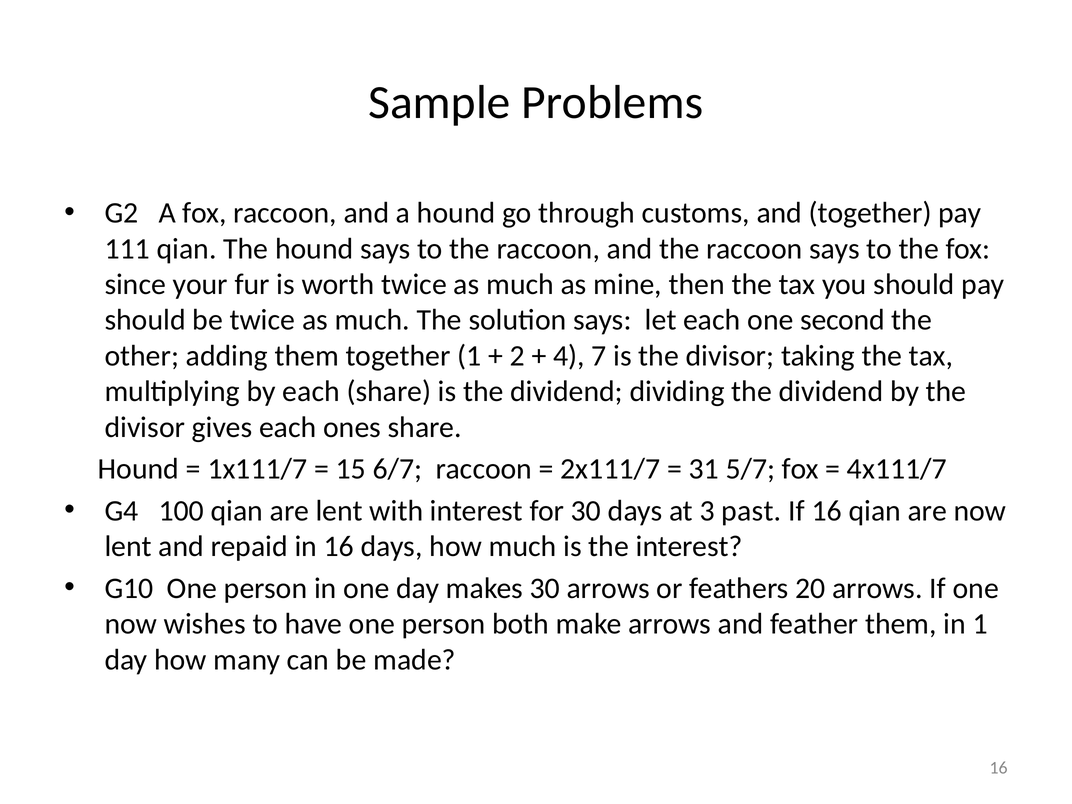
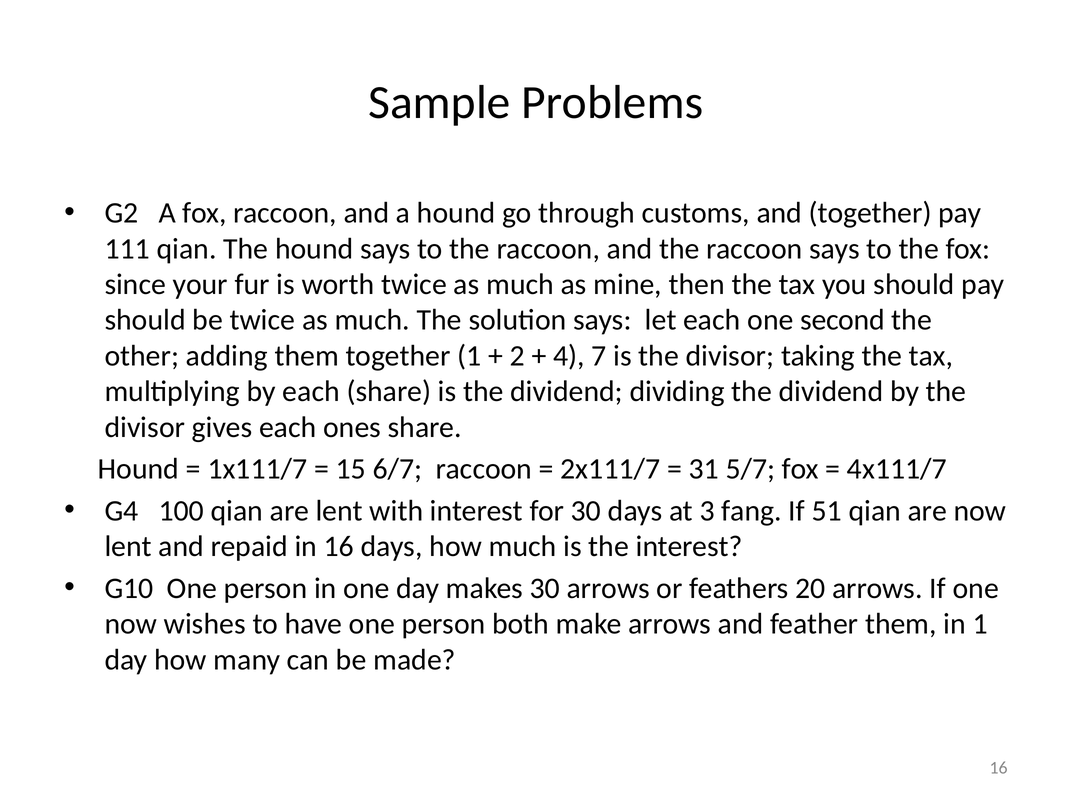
past: past -> fang (752, 511)
If 16: 16 -> 51 (827, 511)
